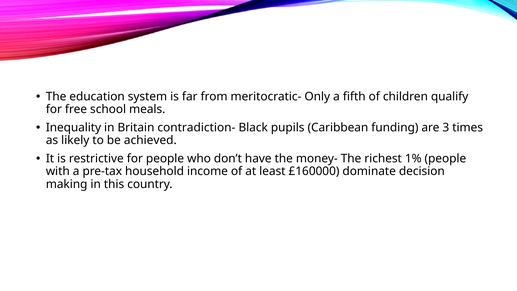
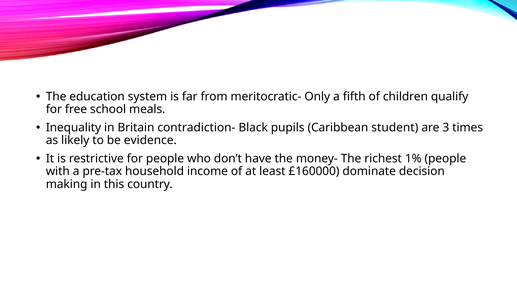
funding: funding -> student (395, 127)
achieved: achieved -> evidence (150, 140)
